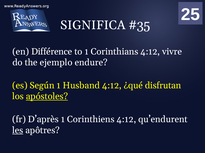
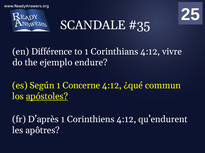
SIGNIFICA: SIGNIFICA -> SCANDALE (93, 25)
Husband: Husband -> Concerne (81, 86)
disfrutan: disfrutan -> commun (163, 86)
les underline: present -> none (18, 131)
